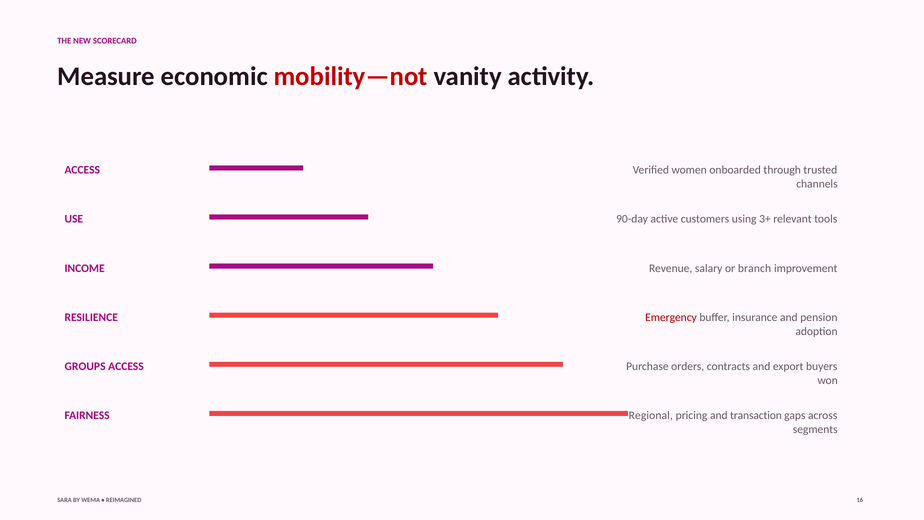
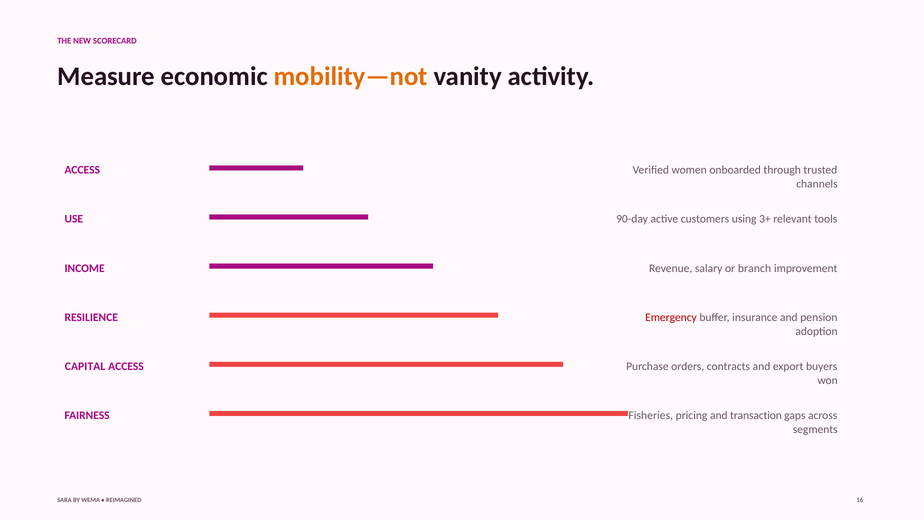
mobility—not colour: red -> orange (351, 76)
GROUPS: GROUPS -> CAPITAL (85, 366)
Regional: Regional -> Fisheries (651, 415)
